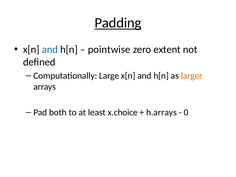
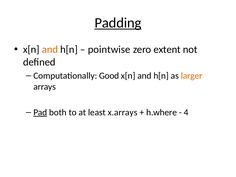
and colour: blue -> orange (50, 50)
Large: Large -> Good (109, 76)
Pad underline: none -> present (40, 112)
x.choice: x.choice -> x.arrays (123, 112)
h.arrays: h.arrays -> h.where (162, 112)
0: 0 -> 4 (186, 112)
